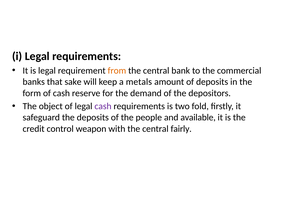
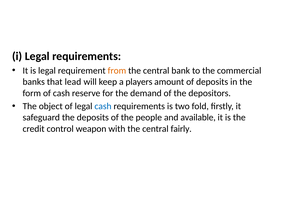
sake: sake -> lead (73, 82)
metals: metals -> players (139, 82)
cash colour: purple -> blue (103, 106)
